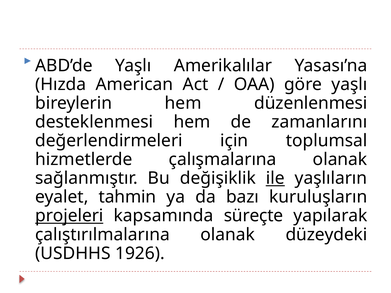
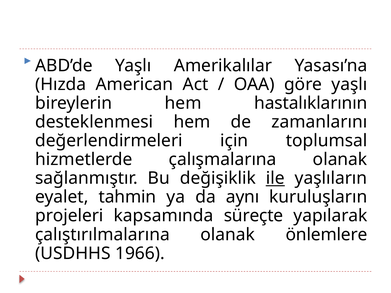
düzenlenmesi: düzenlenmesi -> hastalıklarının (311, 103)
bazı: bazı -> aynı (243, 197)
projeleri underline: present -> none (69, 216)
düzeydeki: düzeydeki -> önlemlere (327, 235)
1926: 1926 -> 1966 (140, 254)
